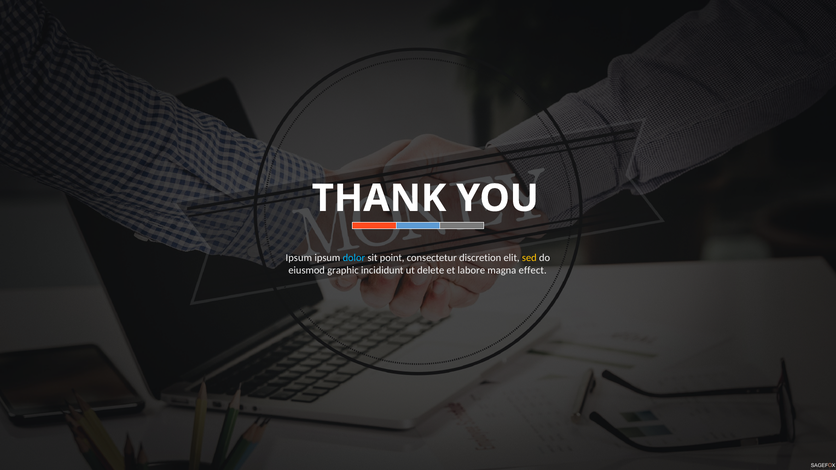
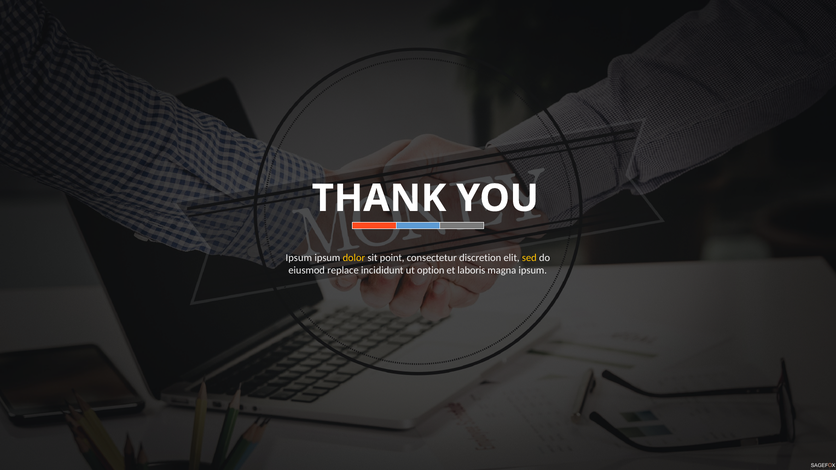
dolor colour: light blue -> yellow (354, 258)
graphic: graphic -> replace (343, 271)
delete: delete -> option (431, 271)
labore: labore -> laboris (471, 271)
magna effect: effect -> ipsum (533, 271)
